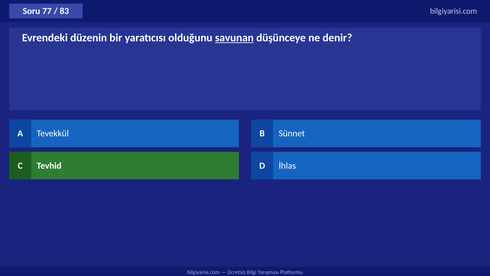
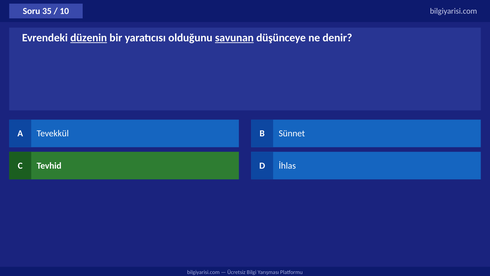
77: 77 -> 35 (47, 11)
83: 83 -> 10 (64, 11)
düzenin underline: none -> present (89, 38)
